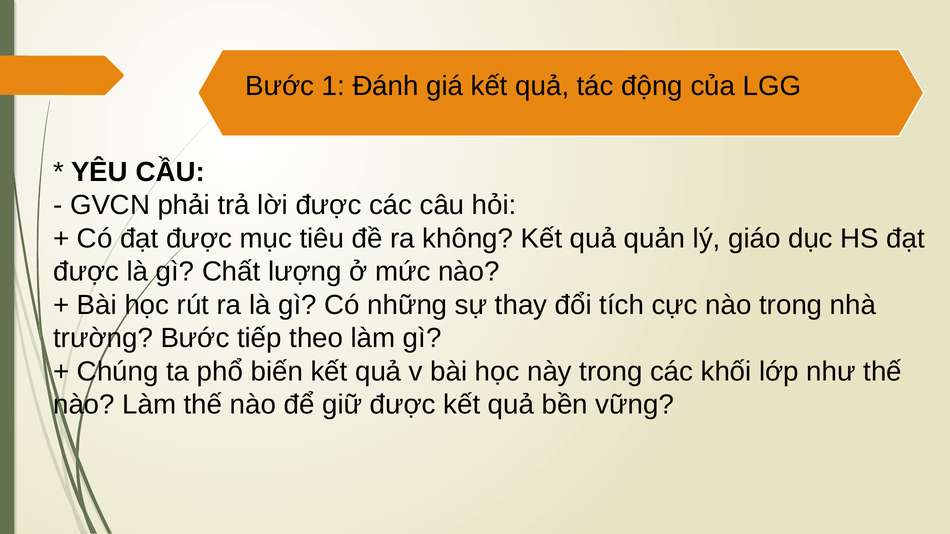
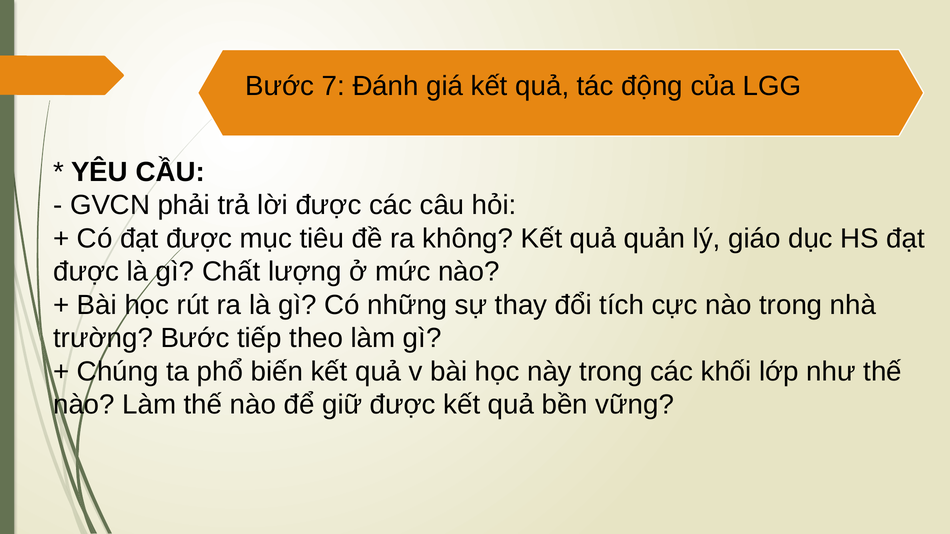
1: 1 -> 7 (333, 86)
